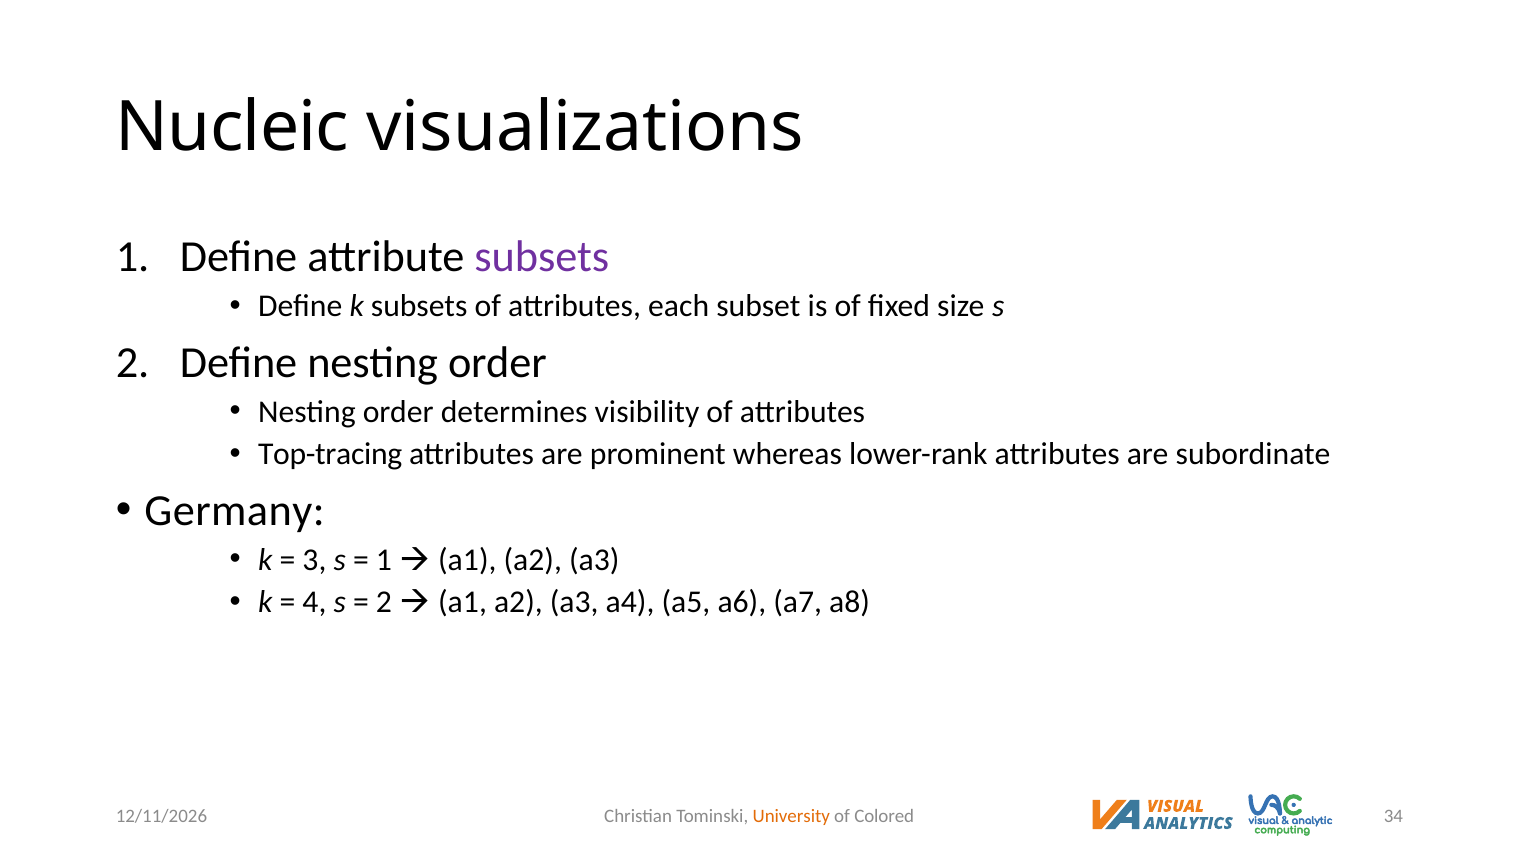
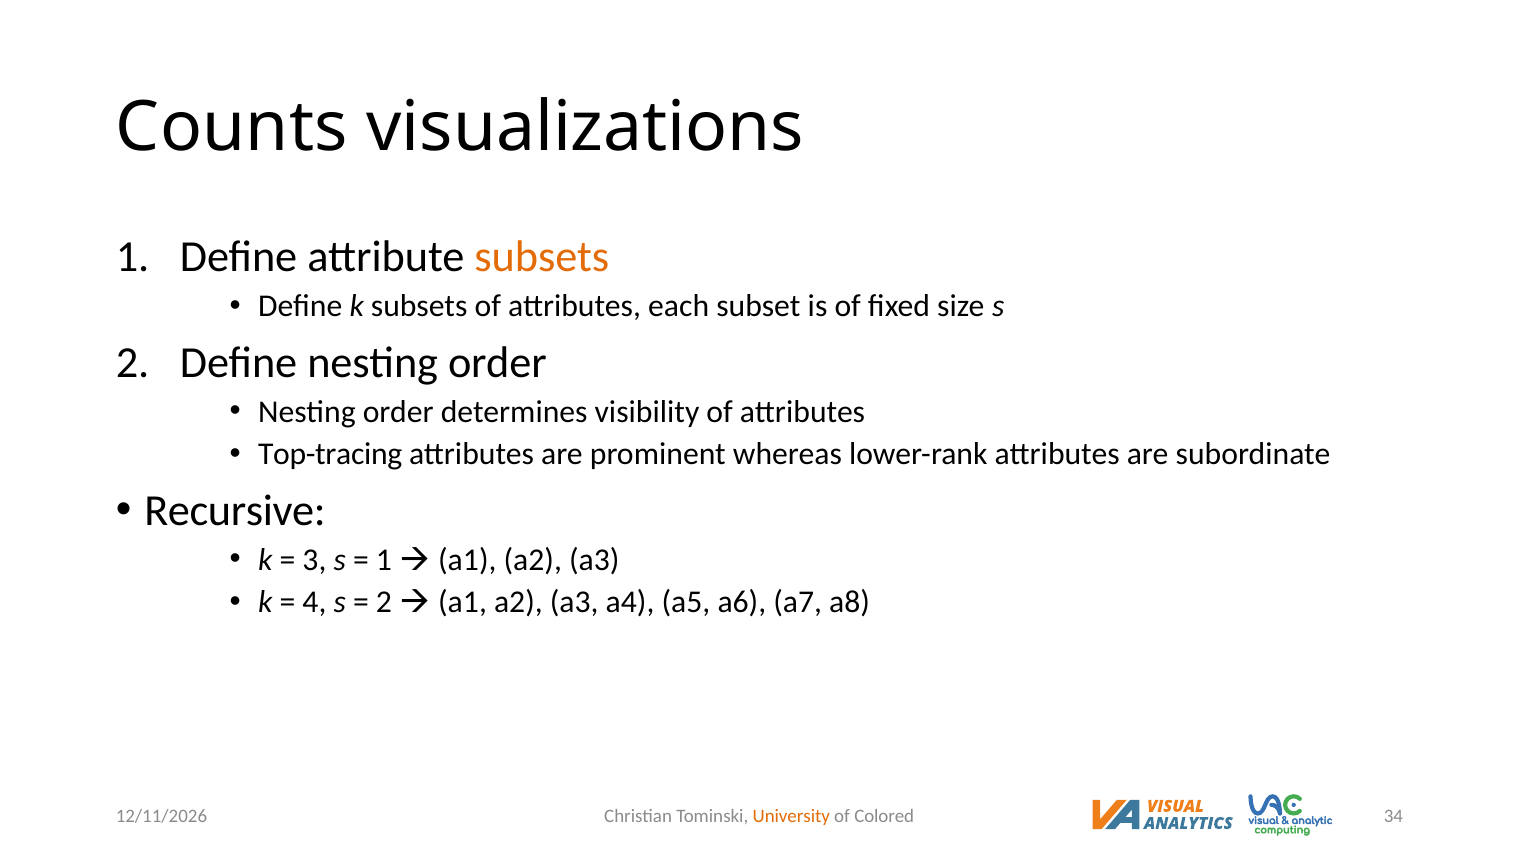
Nucleic: Nucleic -> Counts (232, 128)
subsets colour: purple -> orange (542, 257)
Germany: Germany -> Recursive (235, 510)
